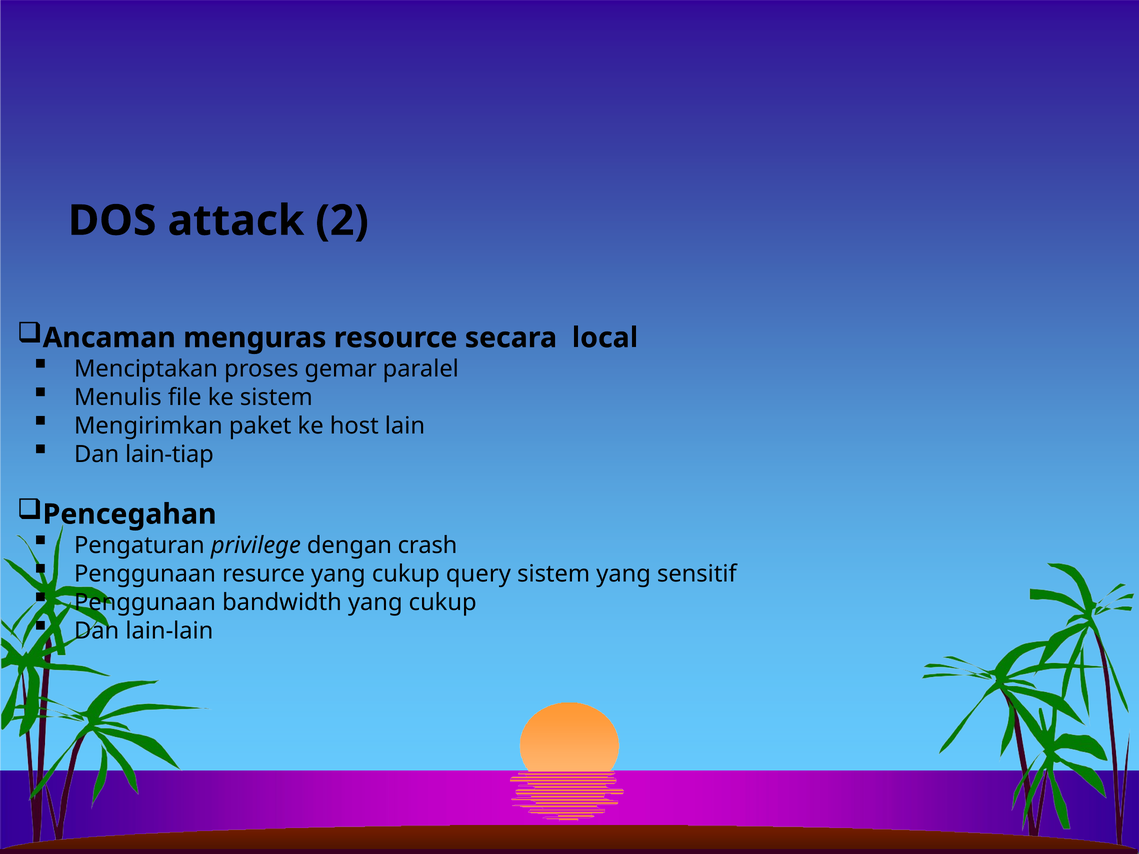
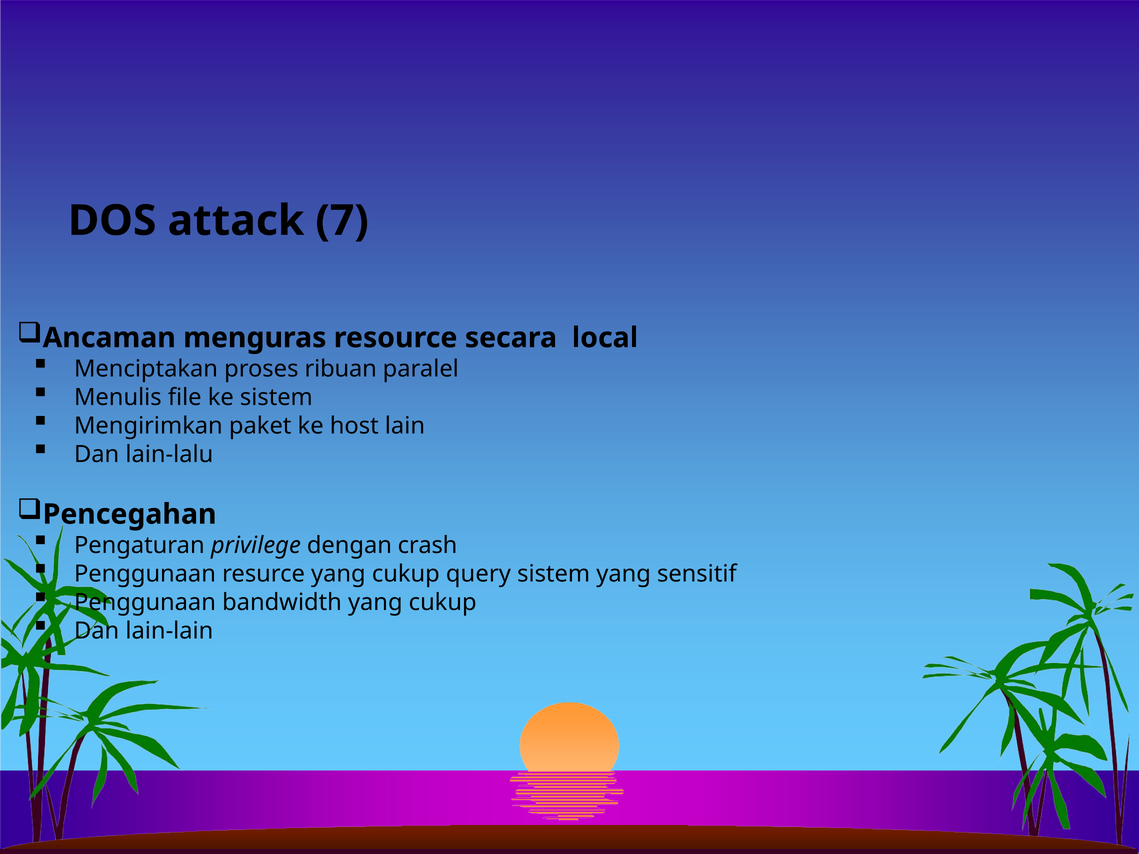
2: 2 -> 7 (342, 221)
gemar: gemar -> ribuan (341, 369)
lain-tiap: lain-tiap -> lain-lalu (169, 454)
